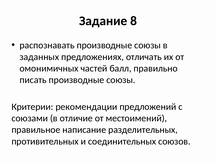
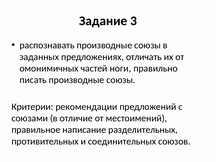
8: 8 -> 3 (134, 21)
балл: балл -> ноги (120, 68)
